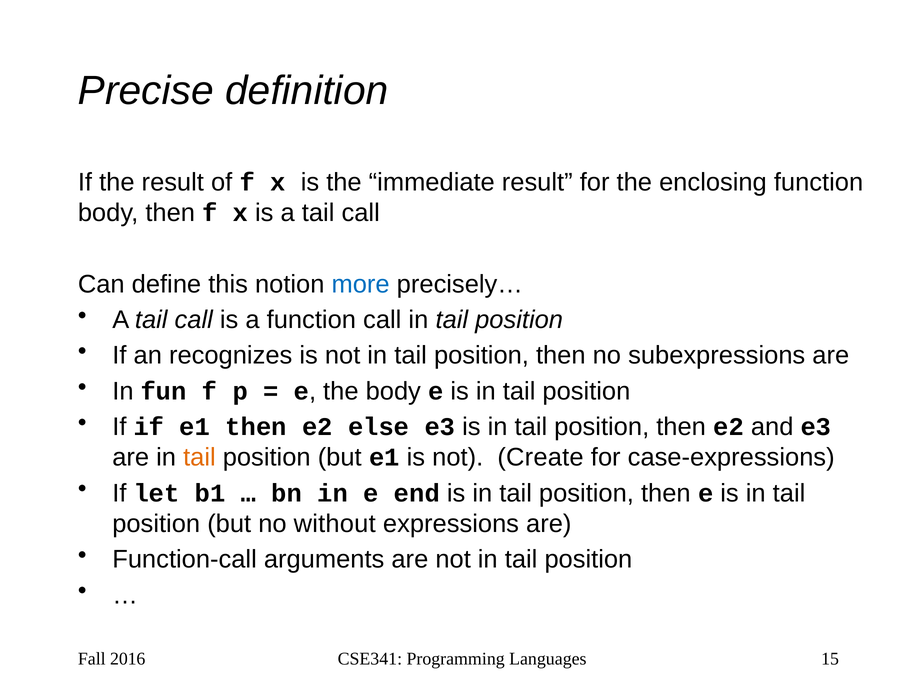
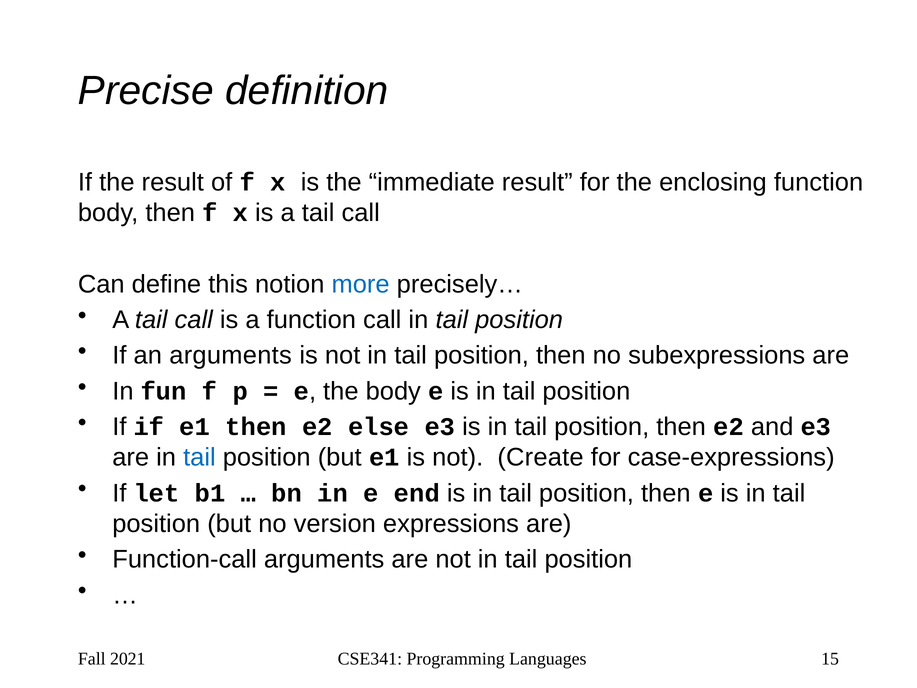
an recognizes: recognizes -> arguments (231, 355)
tail colour: orange -> blue (199, 457)
without: without -> version (335, 524)
2016: 2016 -> 2021 (128, 658)
